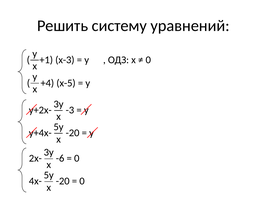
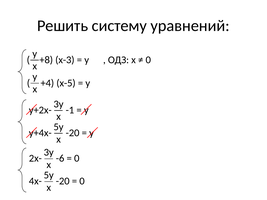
+1: +1 -> +8 (46, 60)
-3: -3 -> -1 (70, 110)
